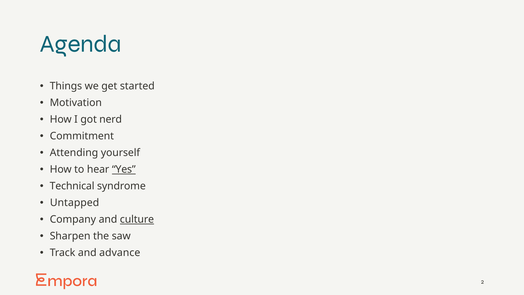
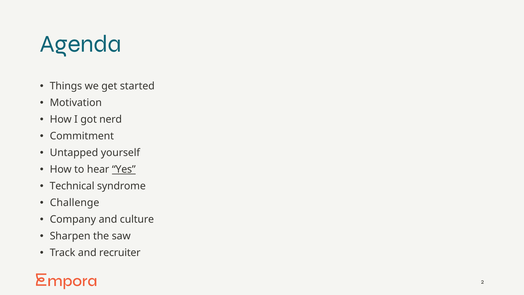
Attending: Attending -> Untapped (74, 153)
Untapped: Untapped -> Challenge (75, 203)
culture underline: present -> none (137, 219)
advance: advance -> recruiter (120, 253)
